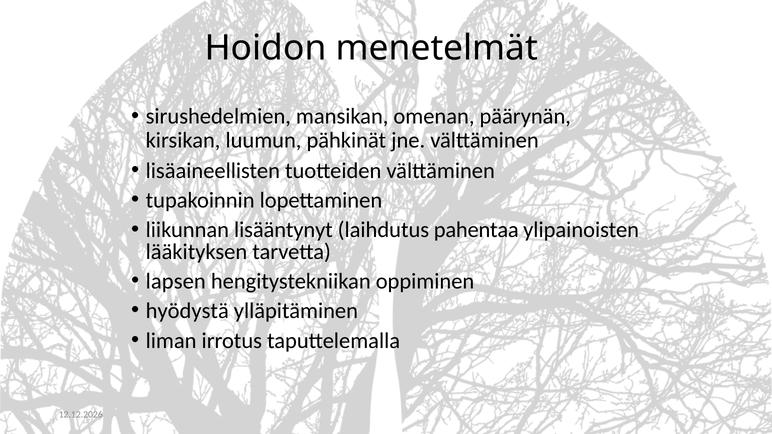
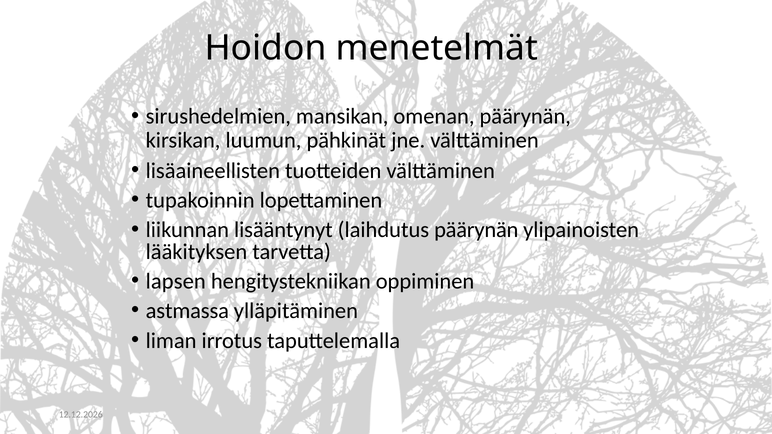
laihdutus pahentaa: pahentaa -> päärynän (476, 230)
hyödystä: hyödystä -> astmassa (187, 311)
